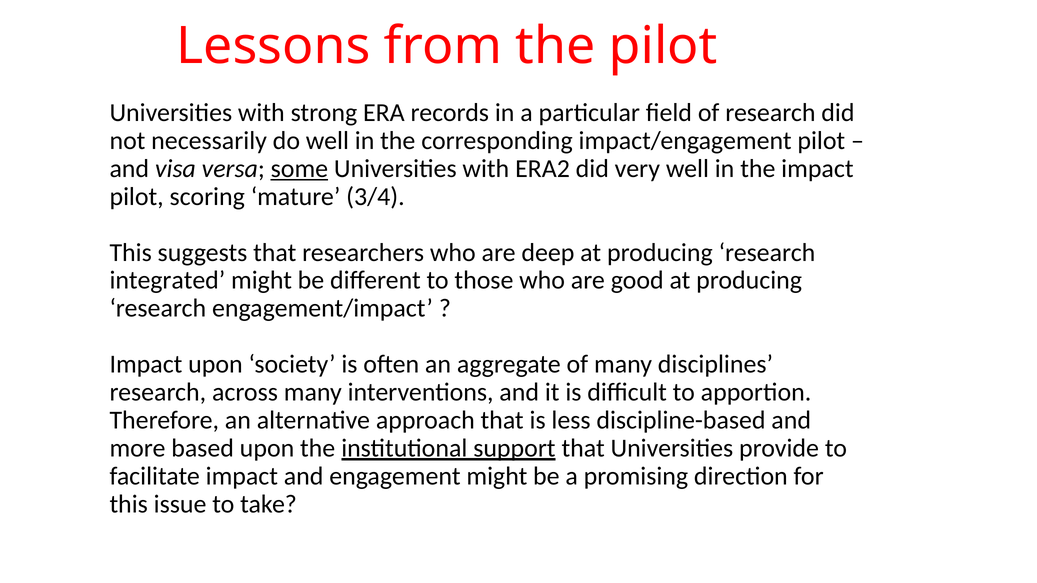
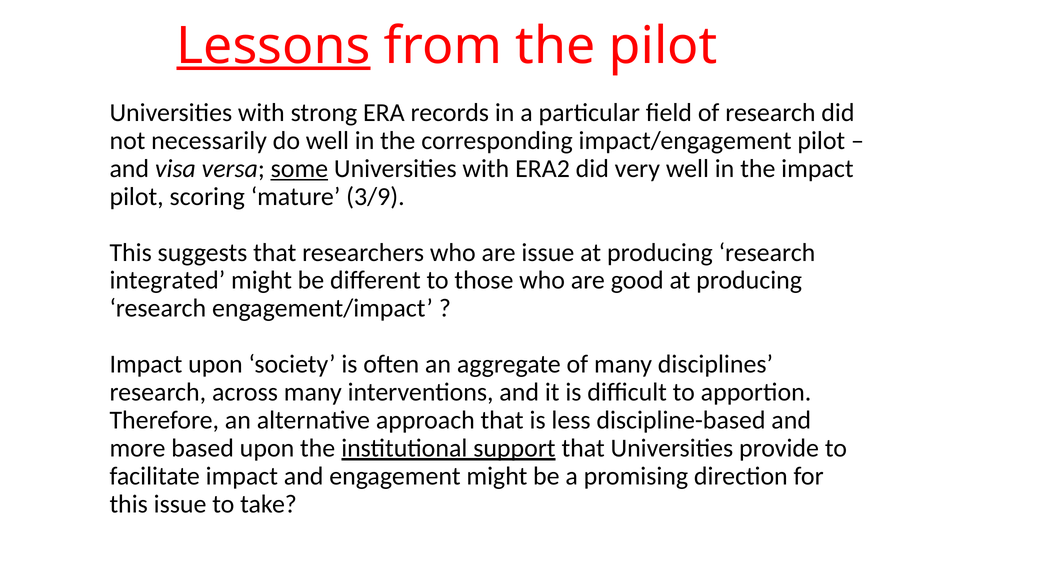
Lessons underline: none -> present (273, 46)
3/4: 3/4 -> 3/9 (375, 197)
are deep: deep -> issue (548, 253)
